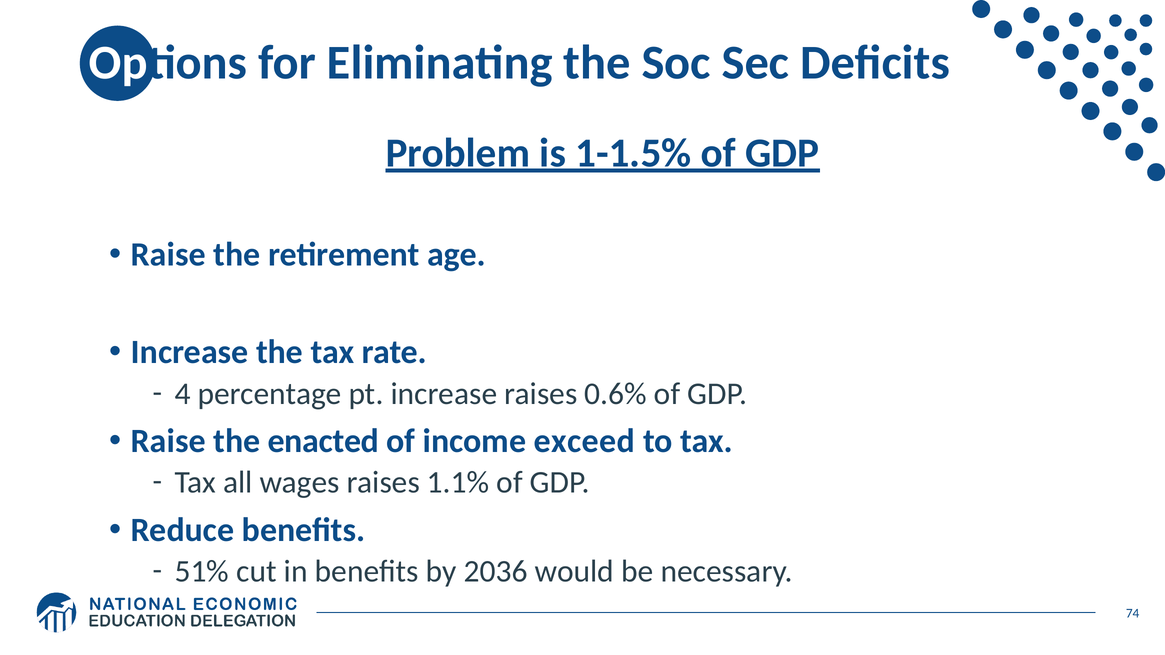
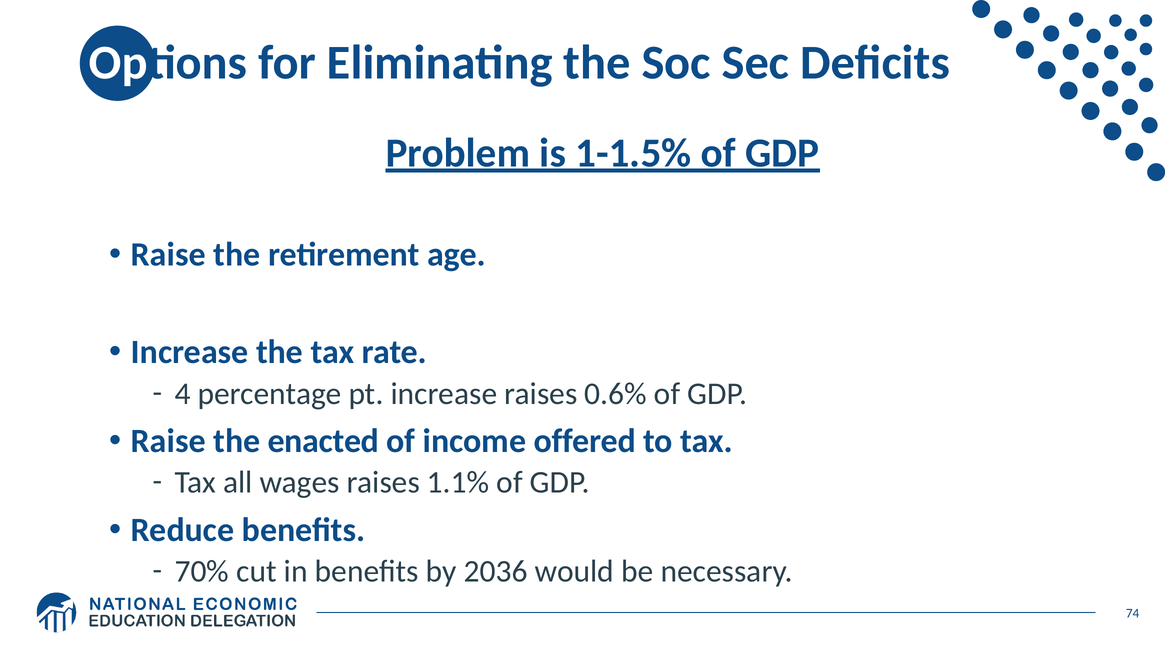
exceed: exceed -> offered (585, 441)
51%: 51% -> 70% (202, 572)
